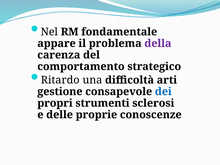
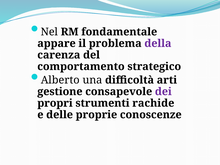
Ritardo: Ritardo -> Alberto (60, 80)
dei colour: blue -> purple (163, 92)
sclerosi: sclerosi -> rachide (153, 103)
